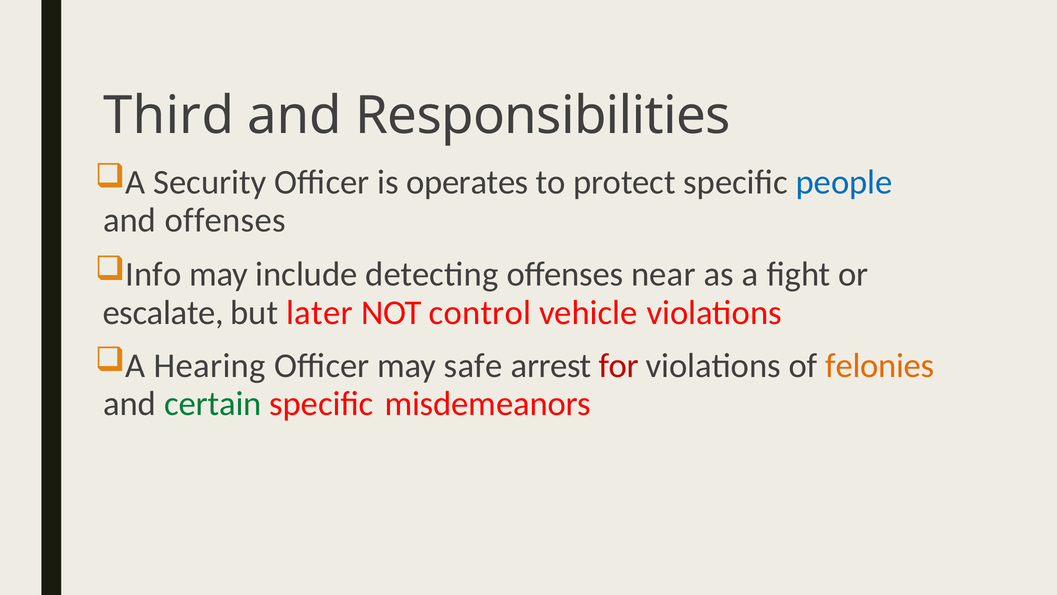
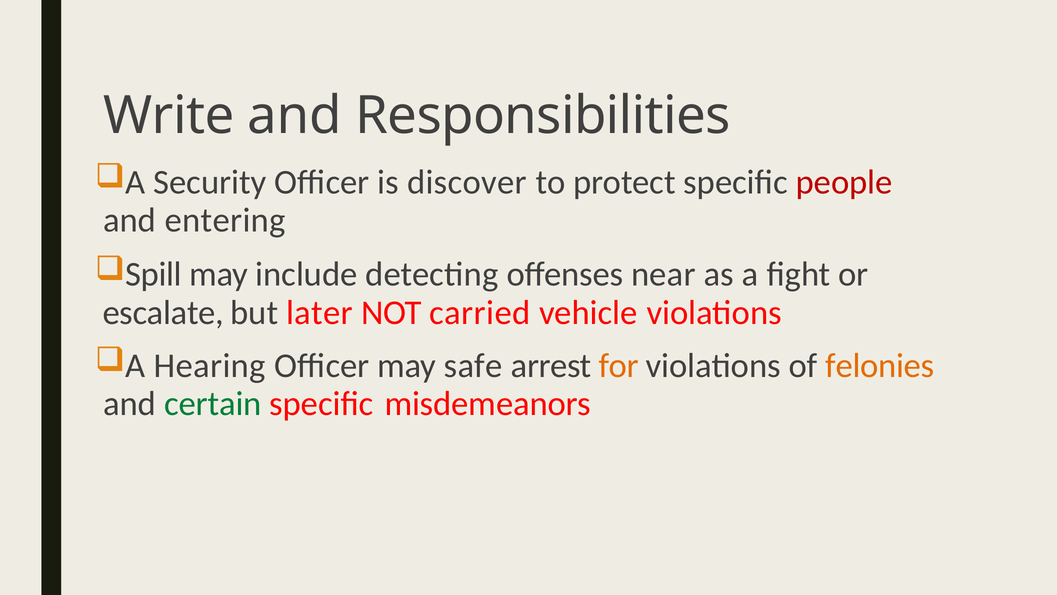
Third: Third -> Write (169, 116)
operates: operates -> discover (467, 182)
people colour: blue -> red (844, 182)
and offenses: offenses -> entering (225, 220)
Info: Info -> Spill (154, 274)
control: control -> carried (480, 312)
for colour: red -> orange (619, 366)
